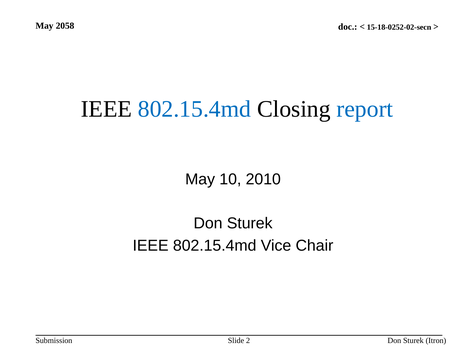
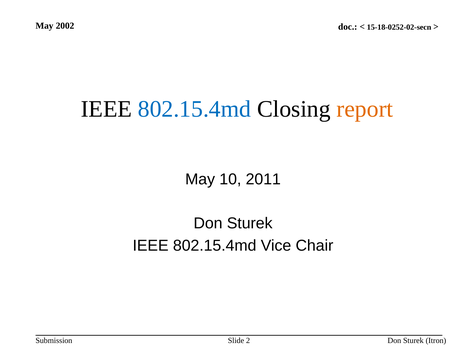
2058: 2058 -> 2002 (65, 26)
report colour: blue -> orange (365, 109)
2010: 2010 -> 2011 (263, 180)
